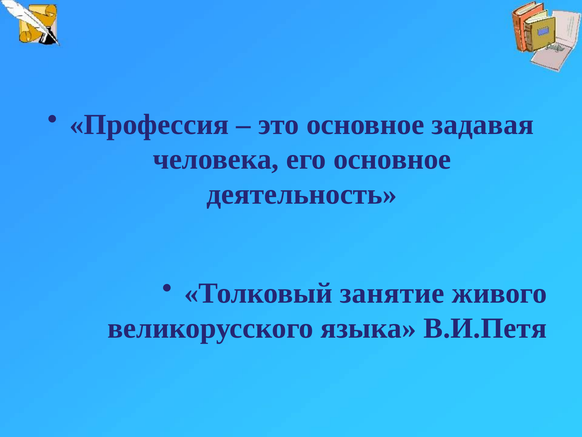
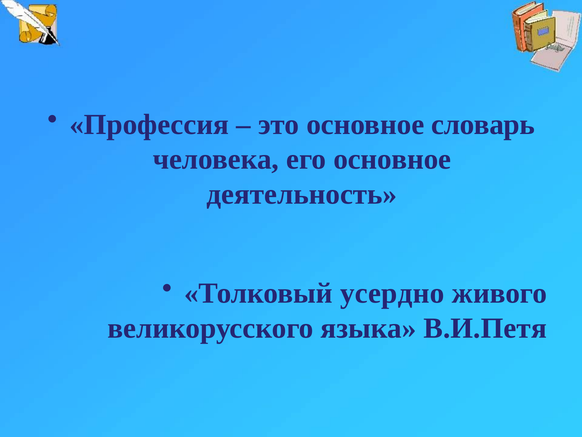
задавая: задавая -> словарь (483, 124)
занятие: занятие -> усердно (392, 293)
